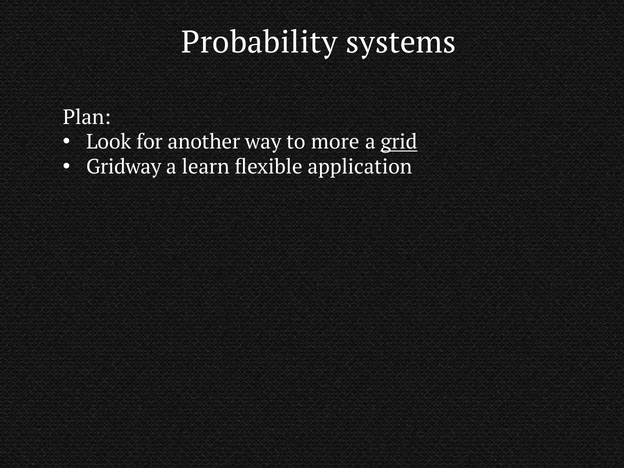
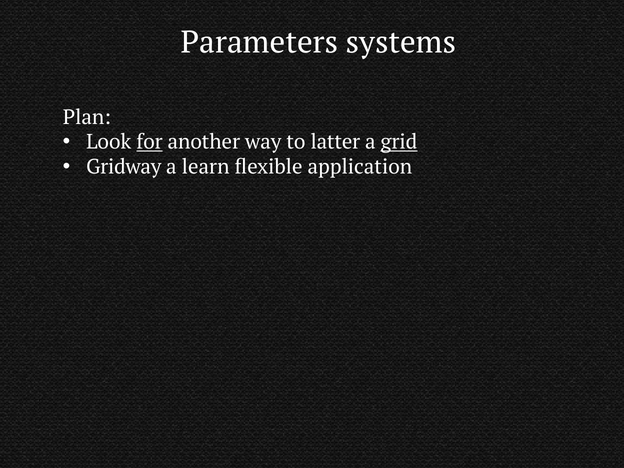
Probability: Probability -> Parameters (260, 42)
for underline: none -> present (149, 142)
more: more -> latter (335, 142)
